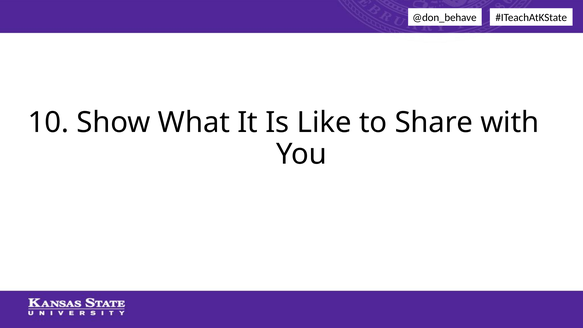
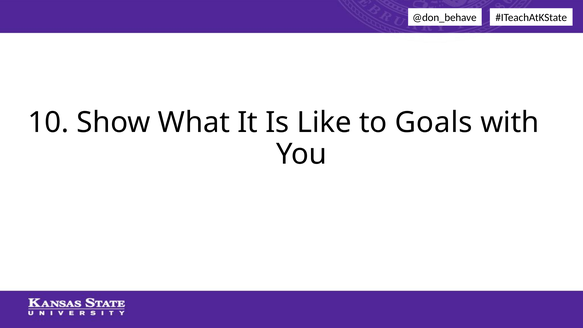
Share: Share -> Goals (434, 123)
